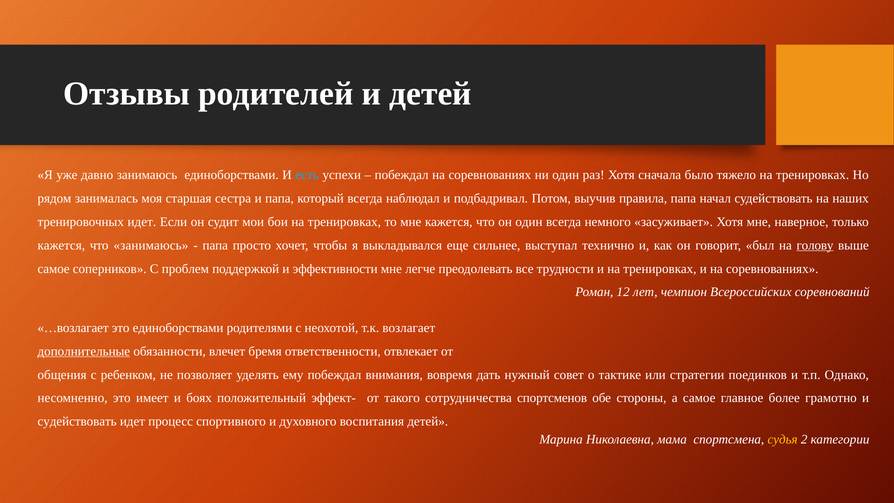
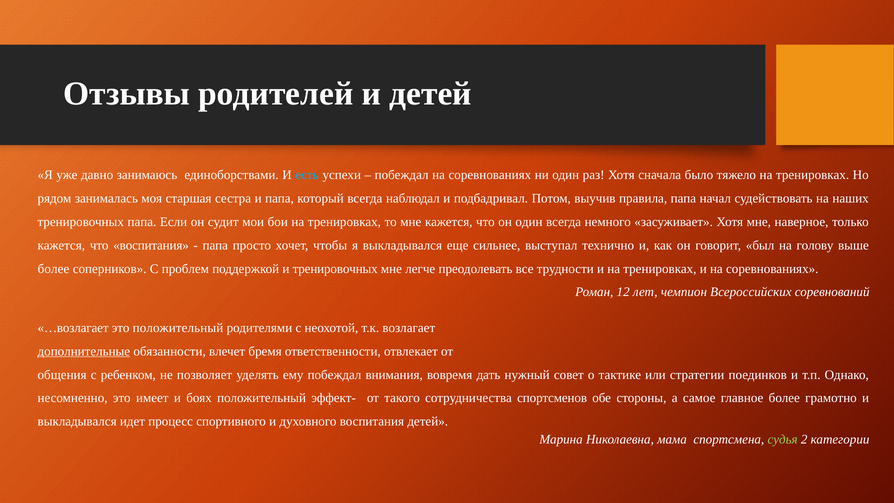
тренировочных идет: идет -> папа (142, 222)
что занимаюсь: занимаюсь -> воспитания (151, 245)
голову underline: present -> none (815, 245)
самое: самое -> более (53, 269)
и эффективности: эффективности -> тренировочных (335, 269)
это единоборствами: единоборствами -> положительный (178, 328)
судействовать: судействовать -> выкладывался (77, 422)
судья colour: yellow -> light green (783, 440)
